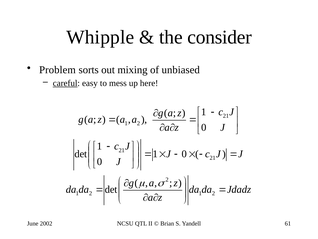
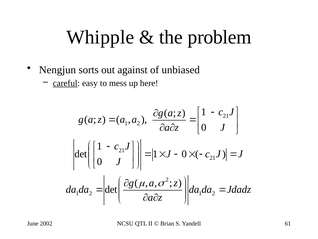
consider: consider -> problem (220, 37)
Problem: Problem -> Nengjun (57, 70)
mixing: mixing -> against (133, 70)
